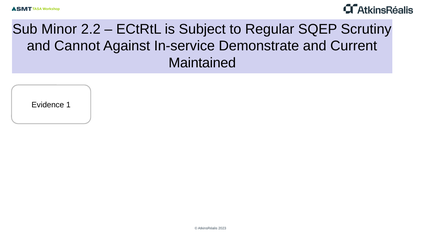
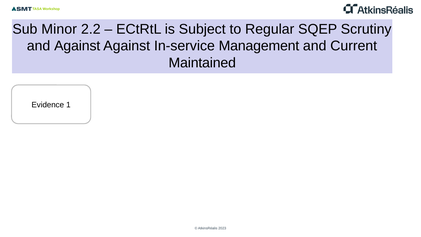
and Cannot: Cannot -> Against (77, 46)
Demonstrate: Demonstrate -> Management (259, 46)
